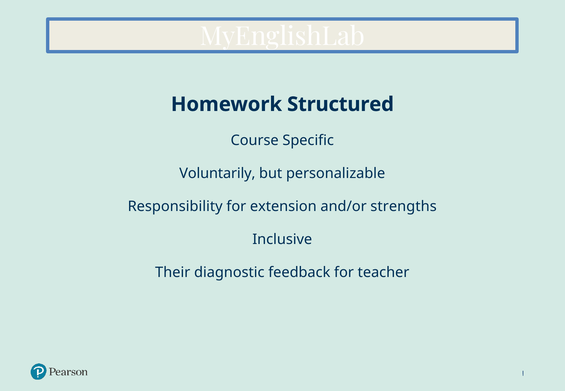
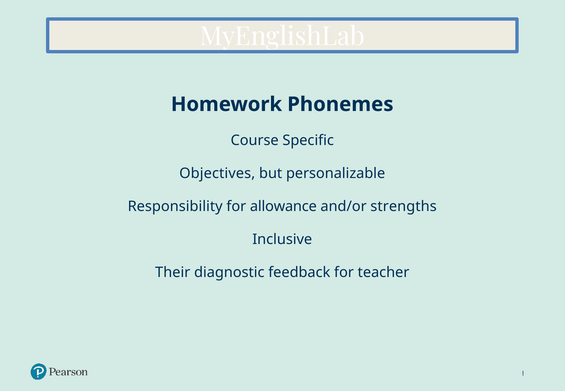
Structured: Structured -> Phonemes (340, 104)
Voluntarily: Voluntarily -> Objectives (217, 174)
extension: extension -> allowance (283, 207)
